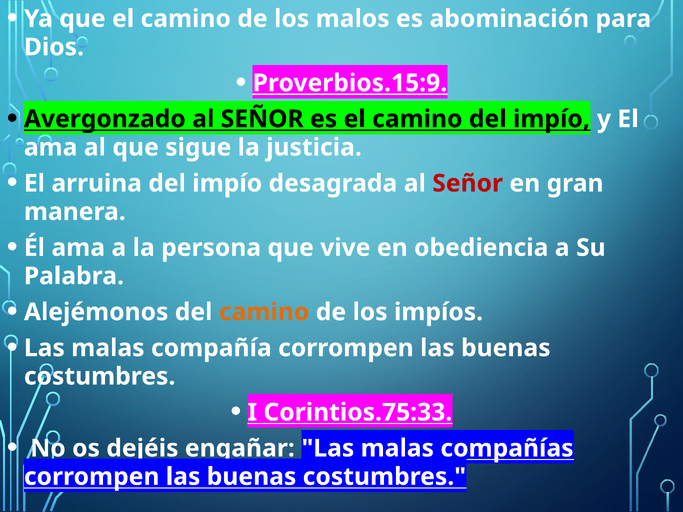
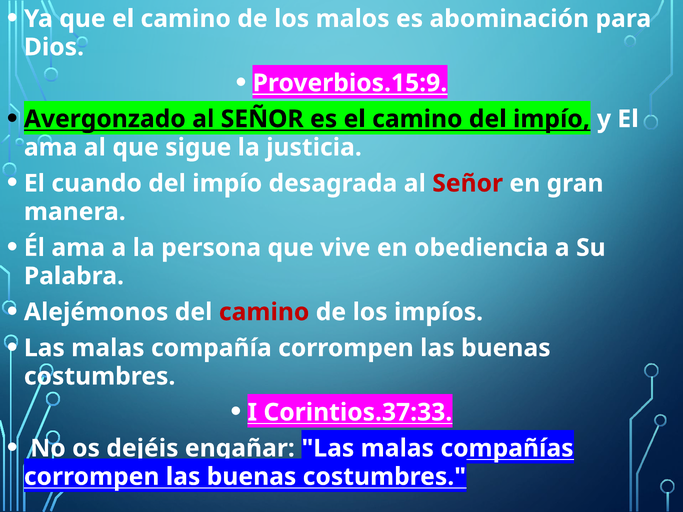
arruina: arruina -> cuando (97, 183)
camino colour: orange -> red (264, 312)
Corintios.75:33: Corintios.75:33 -> Corintios.37:33 (358, 413)
